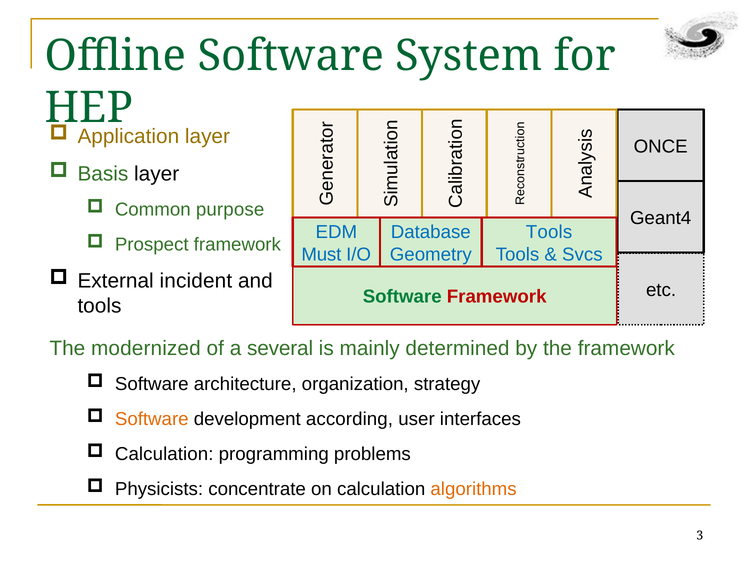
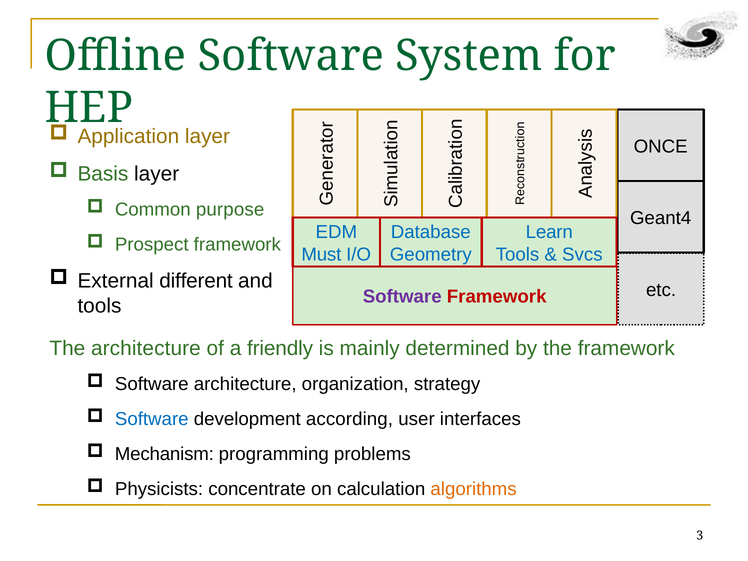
Tools: Tools -> Learn (549, 232)
incident: incident -> different (196, 281)
Software colour: green -> purple (402, 297)
The modernized: modernized -> architecture (146, 348)
several: several -> friendly (280, 348)
Software colour: orange -> blue (152, 419)
Calculation: Calculation -> Mechanism (164, 454)
